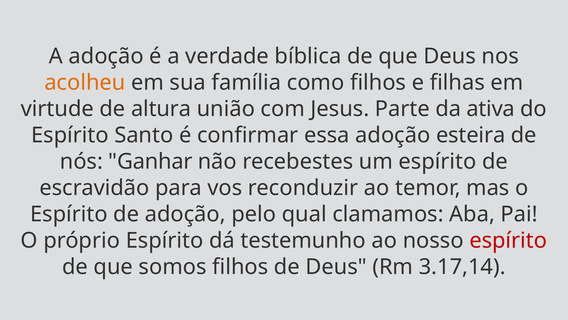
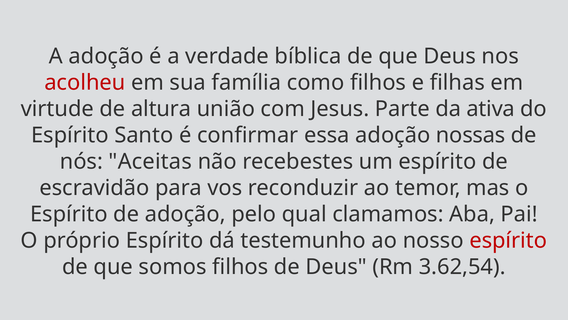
acolheu colour: orange -> red (85, 82)
esteira: esteira -> nossas (471, 135)
Ganhar: Ganhar -> Aceitas (150, 161)
3.17,14: 3.17,14 -> 3.62,54 (462, 266)
